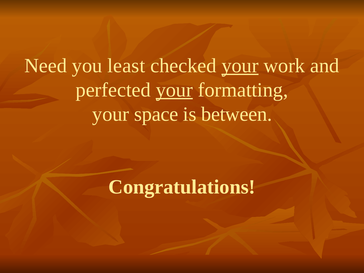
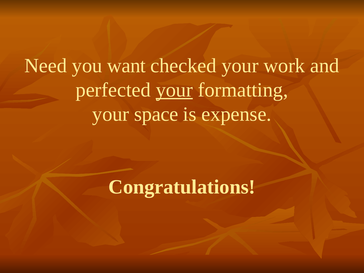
least: least -> want (126, 66)
your underline: present -> none (240, 66)
between: between -> expense (237, 114)
